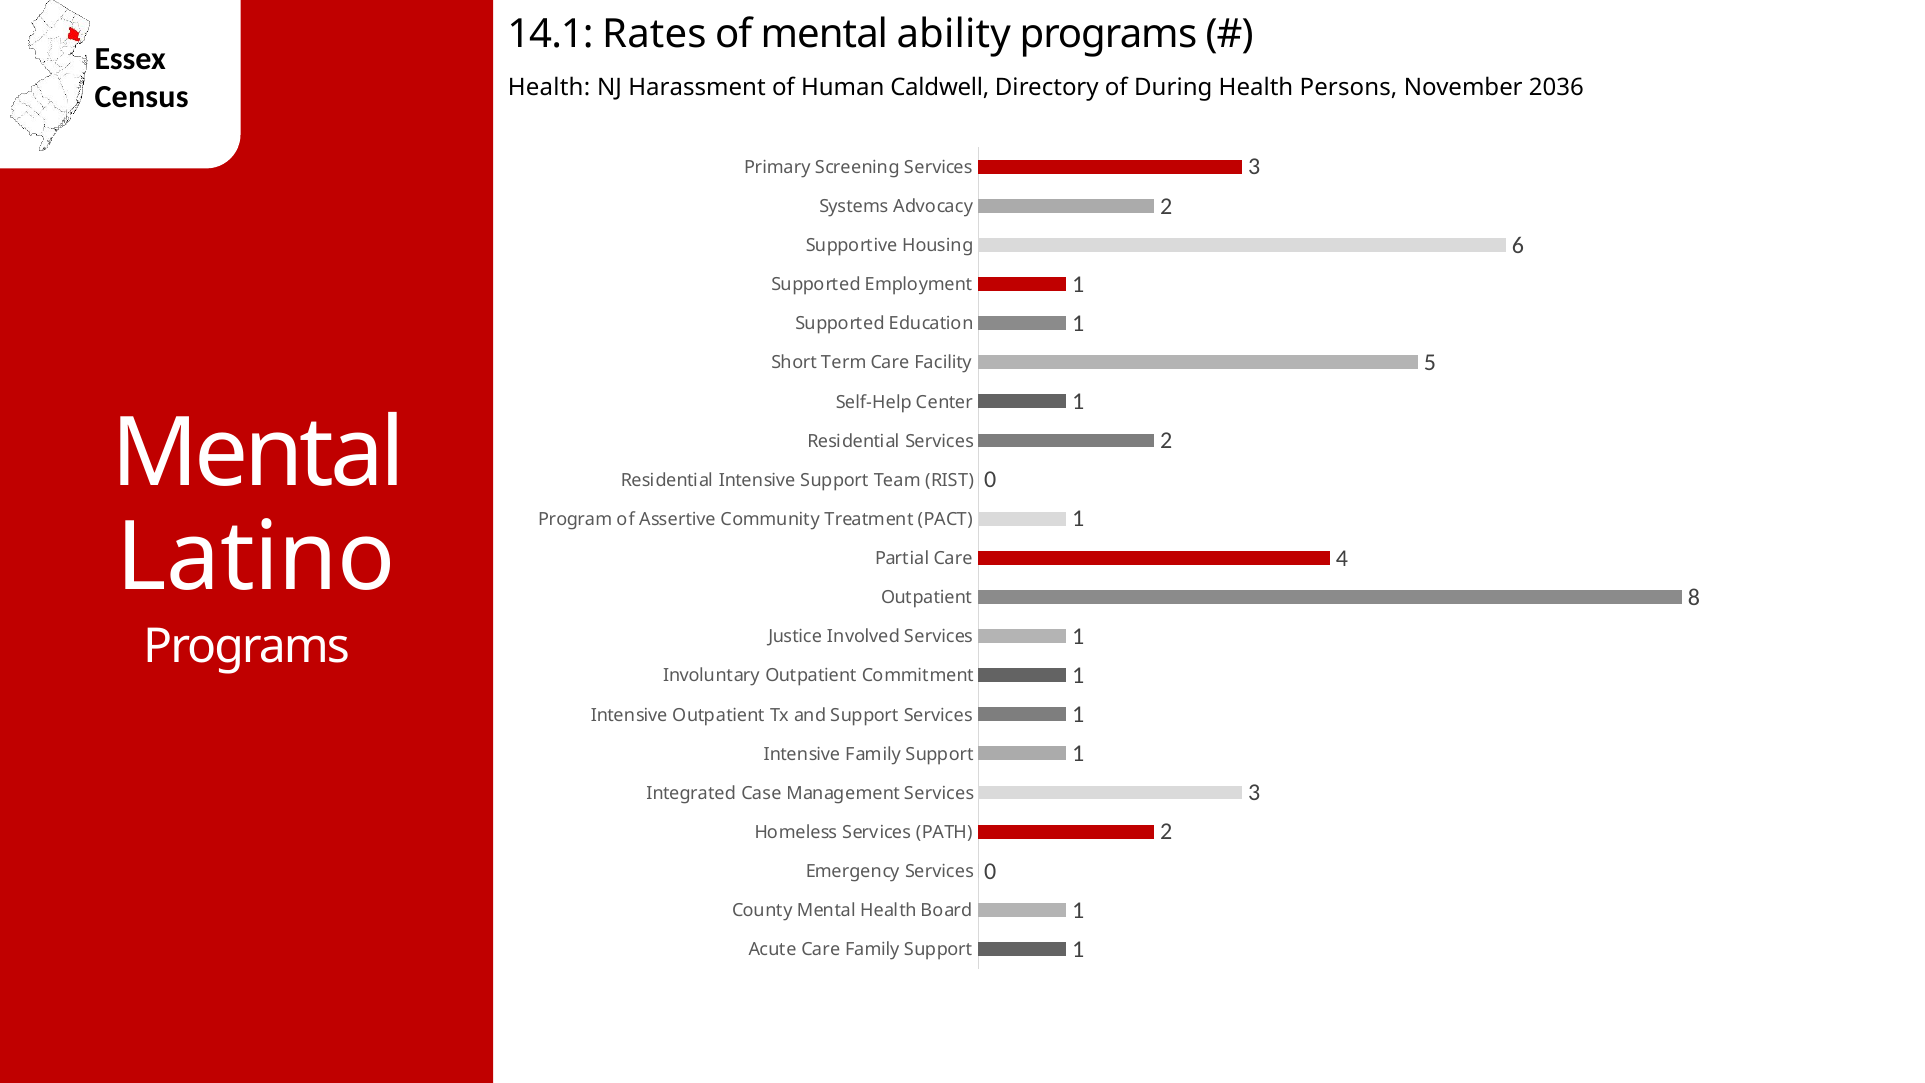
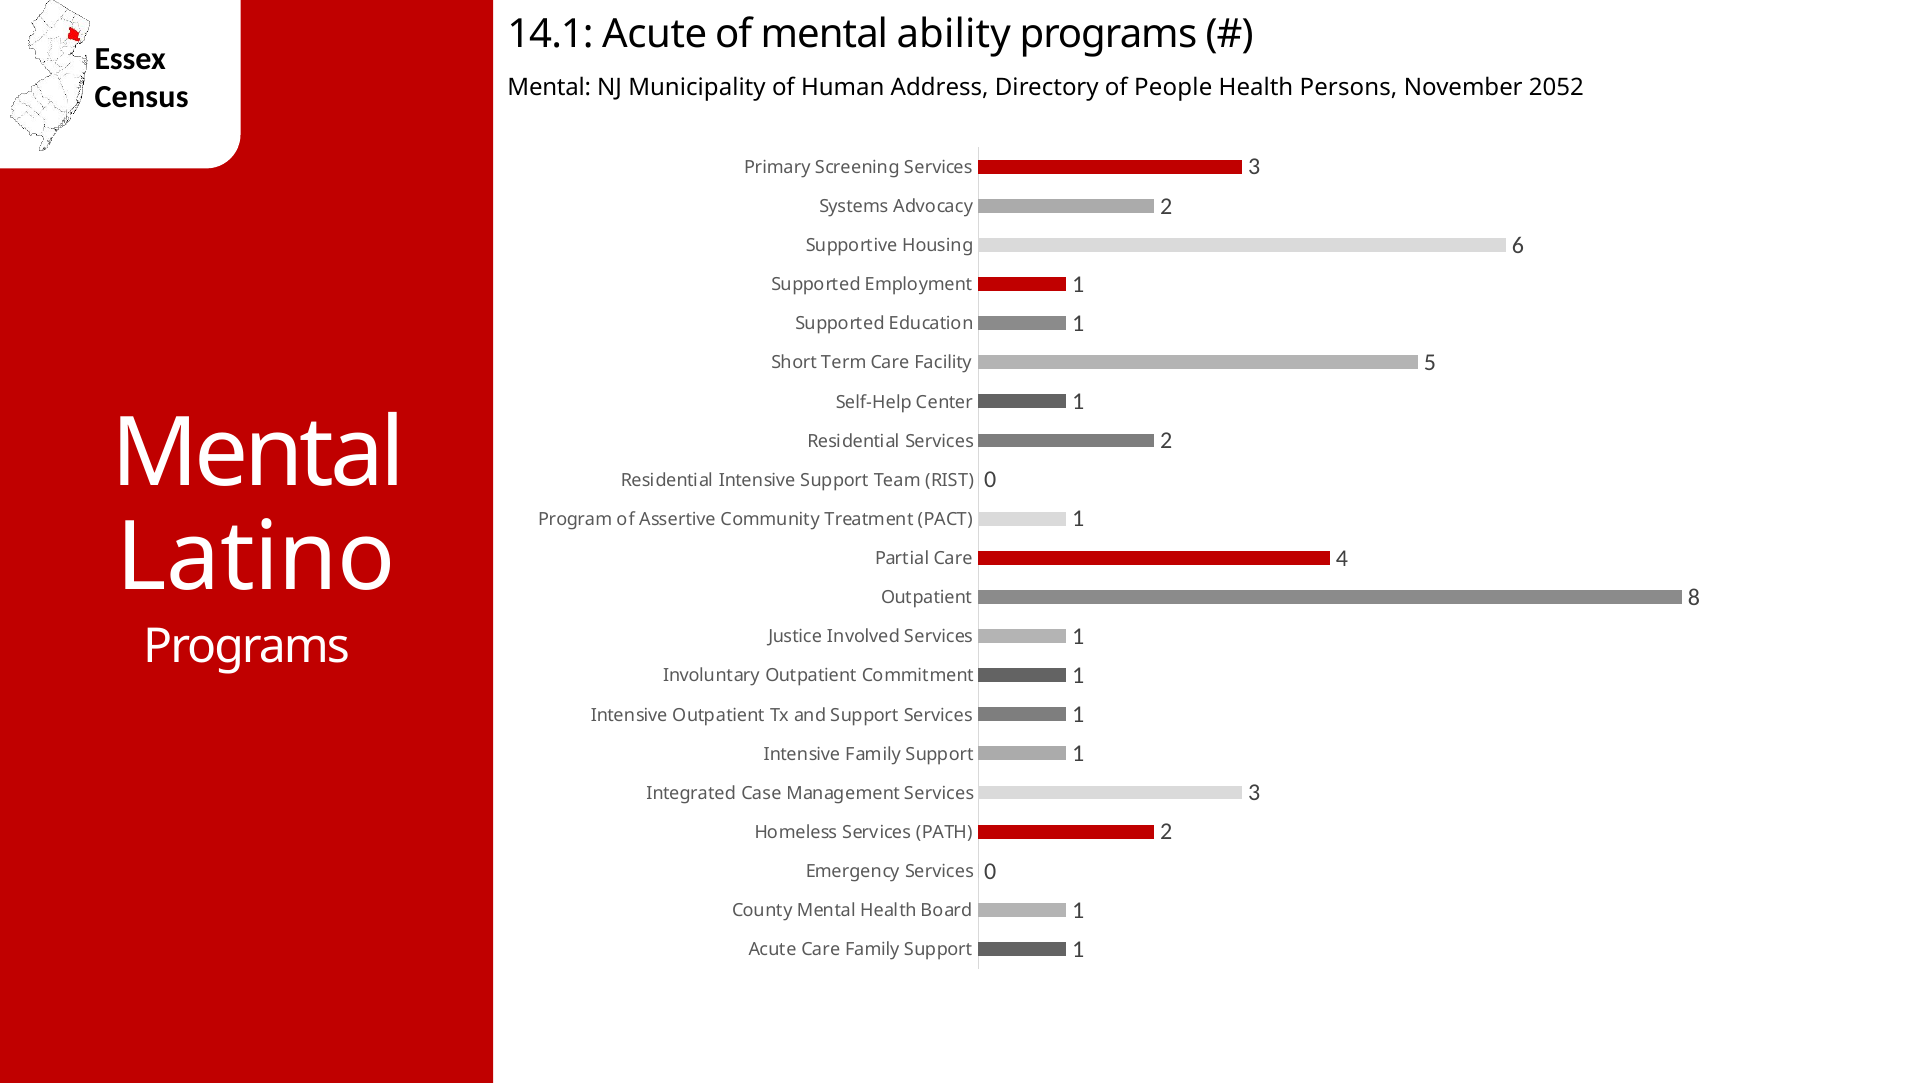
14.1 Rates: Rates -> Acute (655, 34)
Health: Health -> Mental (549, 88)
Harassment: Harassment -> Municipality (697, 88)
Caldwell: Caldwell -> Address (940, 88)
During: During -> People (1173, 88)
2036: 2036 -> 2052 (1556, 88)
